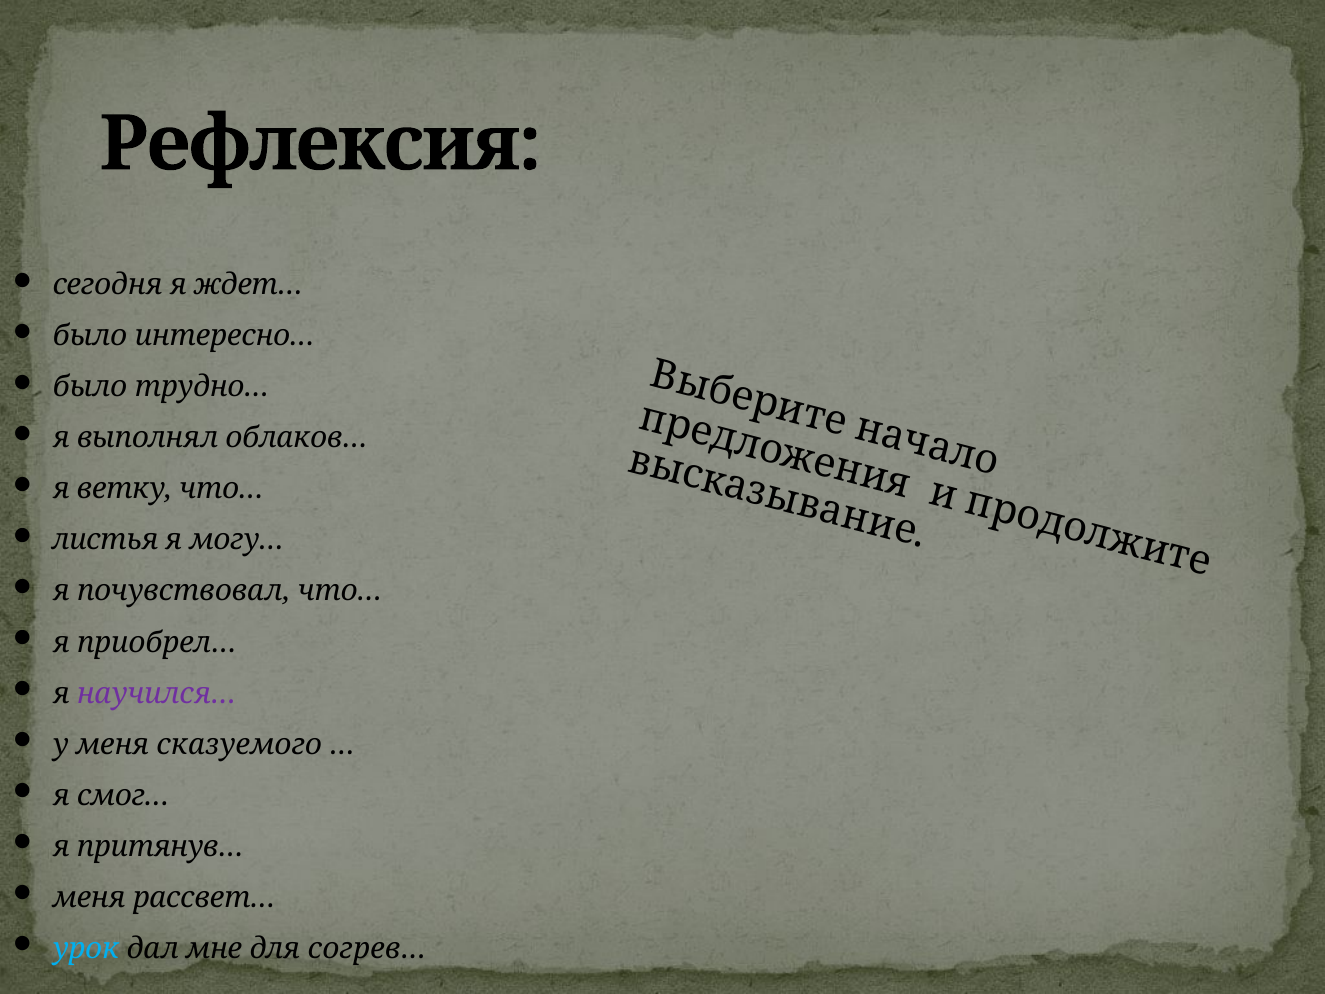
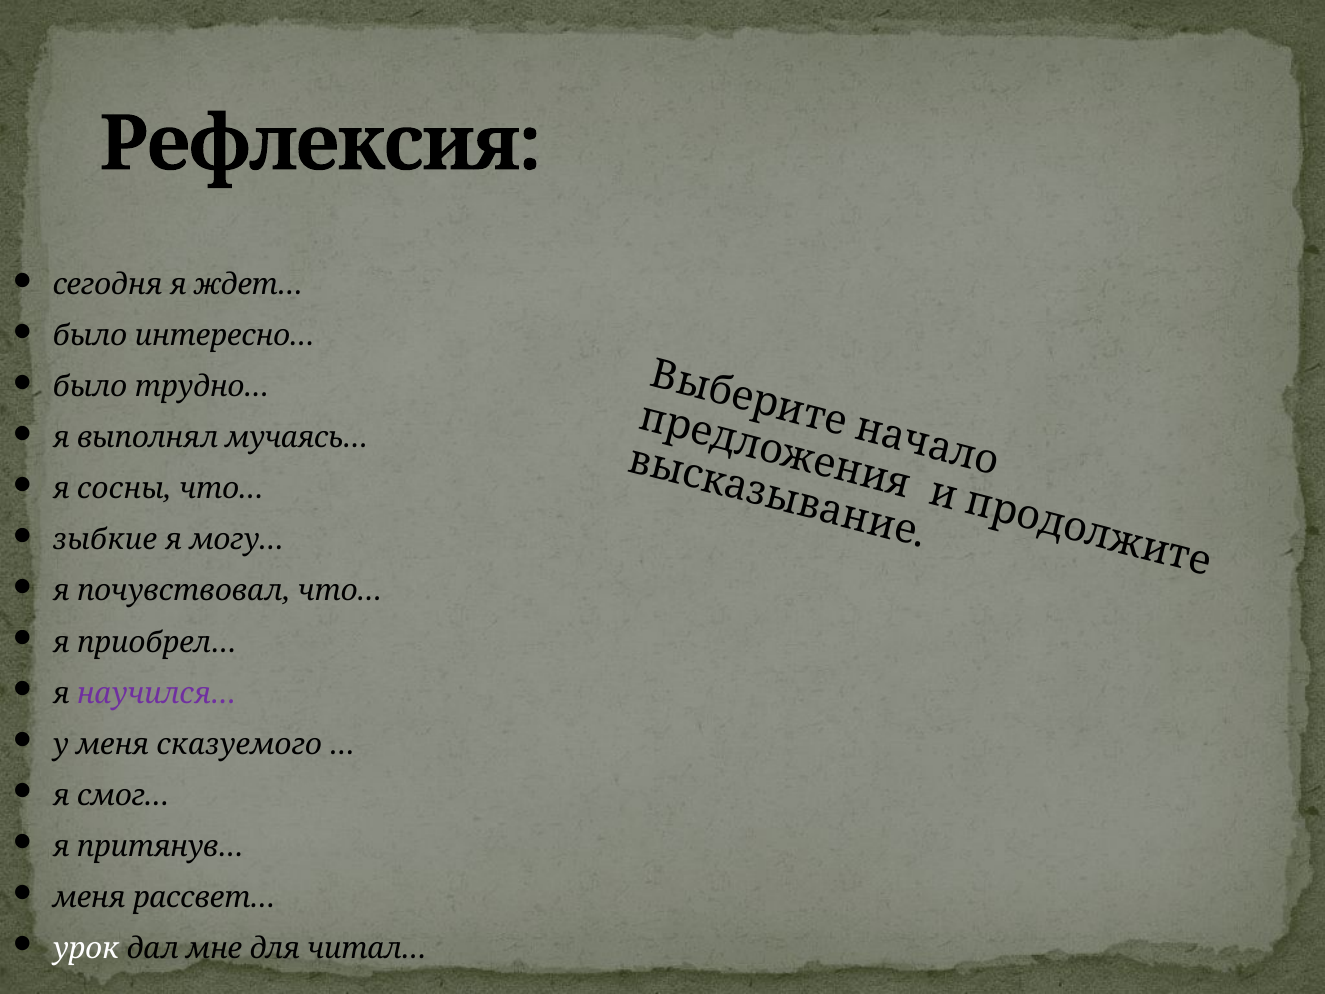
облаков…: облаков… -> мучаясь… (297, 438)
ветку: ветку -> сосны (124, 489)
листья: листья -> зыбкие (105, 540)
урок colour: light blue -> white (86, 948)
согрев…: согрев… -> читал… (367, 948)
